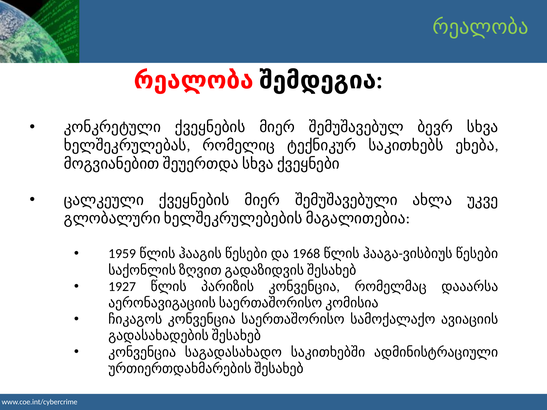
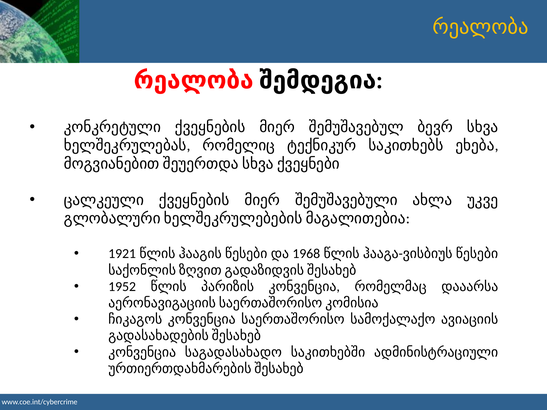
რეალობა colour: light green -> yellow (481, 27)
1959: 1959 -> 1921 (122, 254)
1927: 1927 -> 1952 (122, 287)
